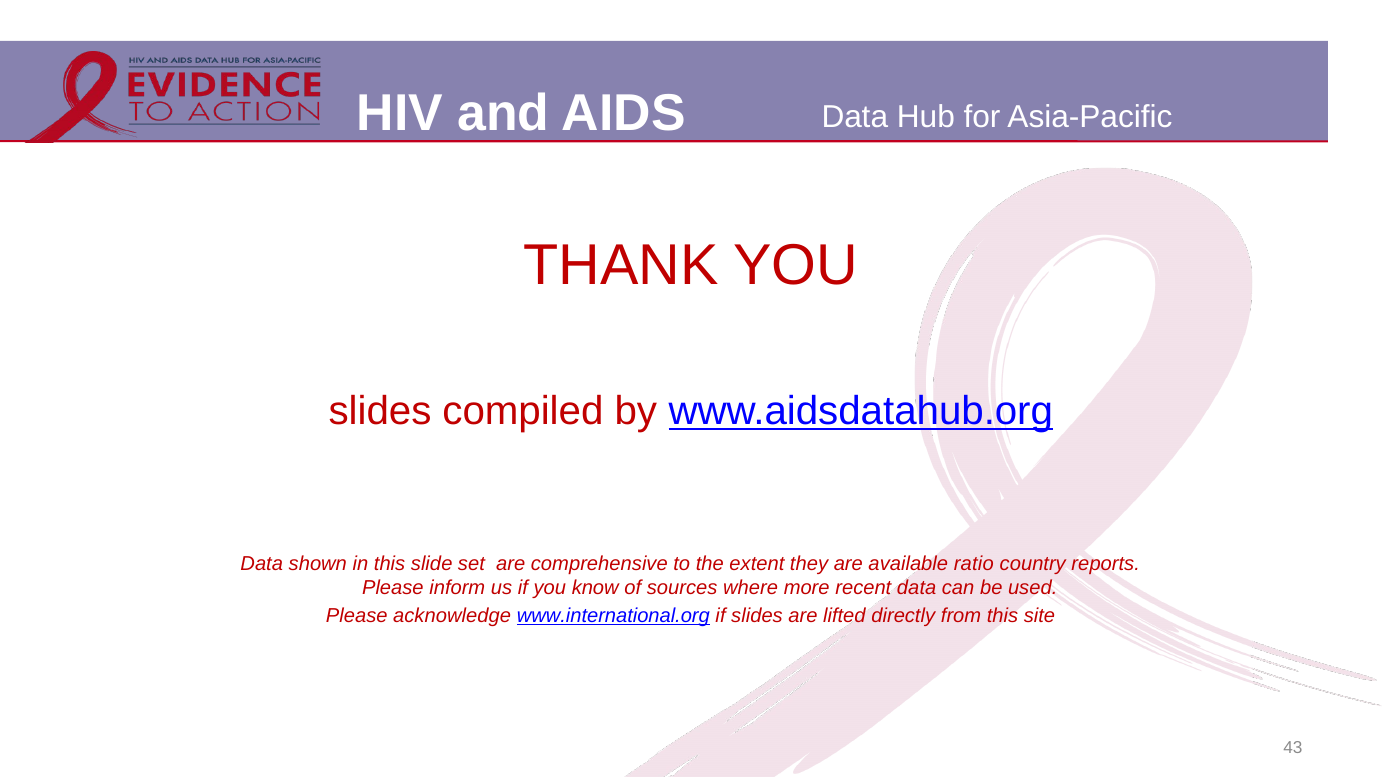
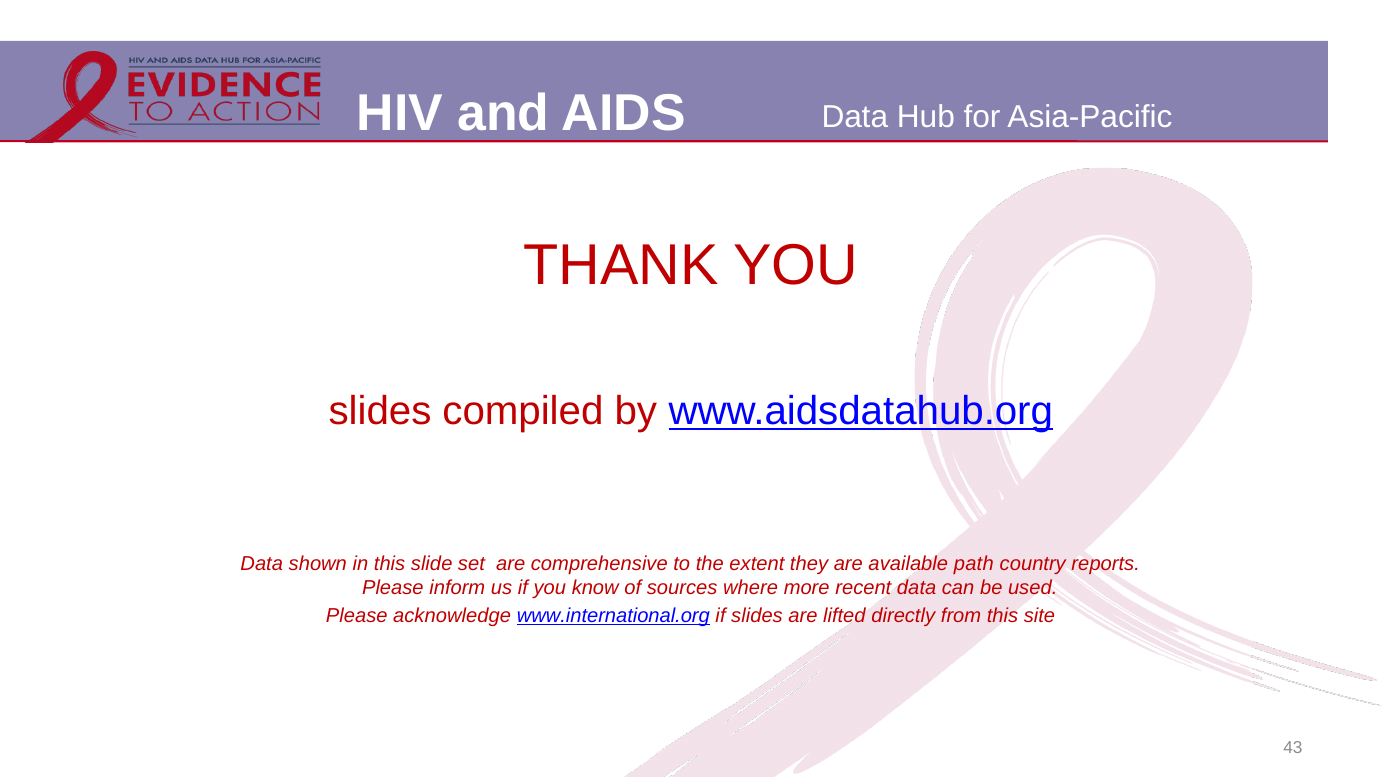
ratio: ratio -> path (974, 564)
